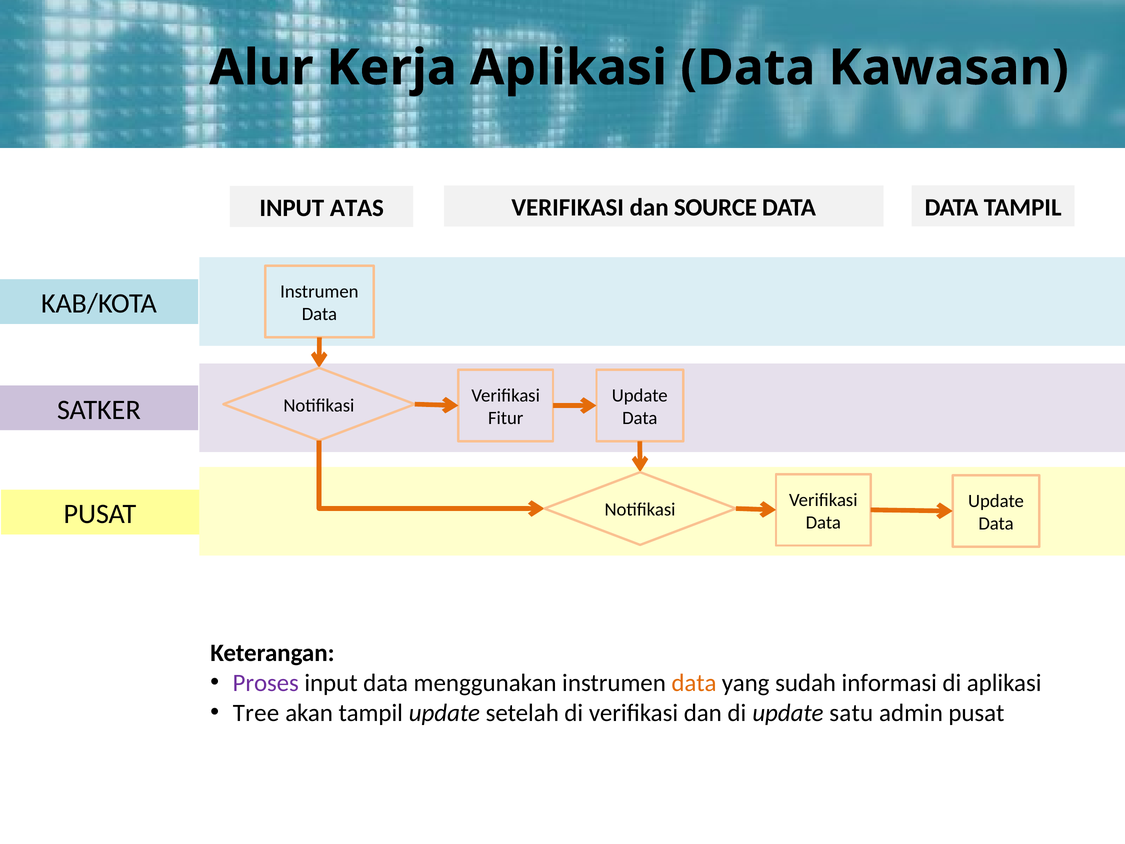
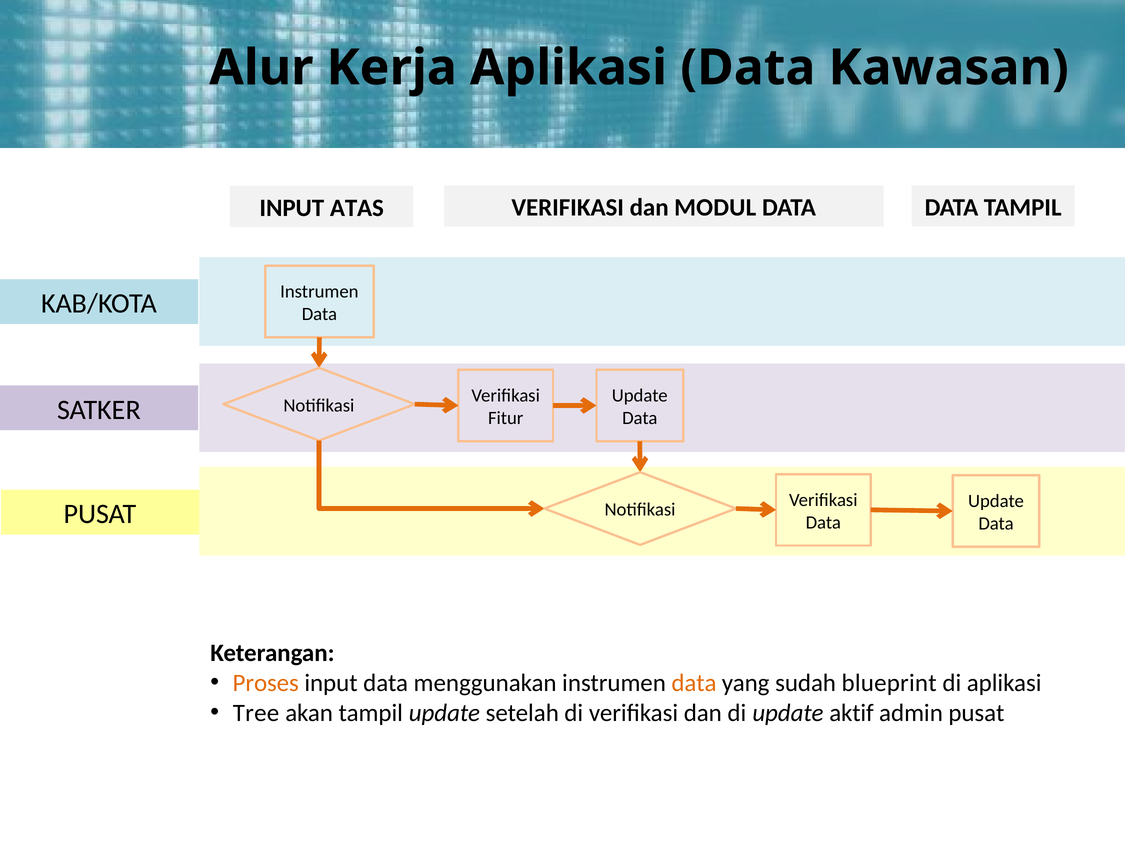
SOURCE: SOURCE -> MODUL (715, 208)
Proses colour: purple -> orange (266, 683)
informasi: informasi -> blueprint (889, 683)
satu: satu -> aktif (851, 713)
